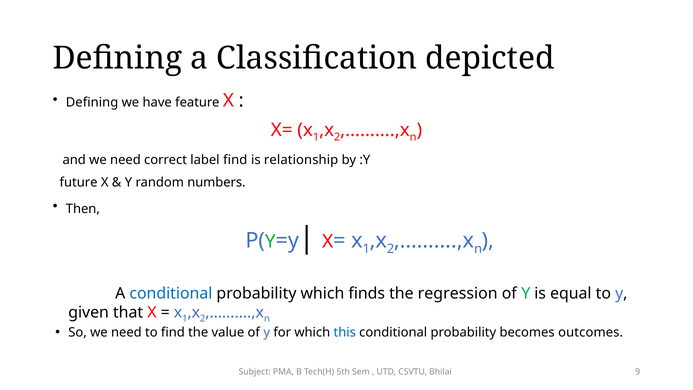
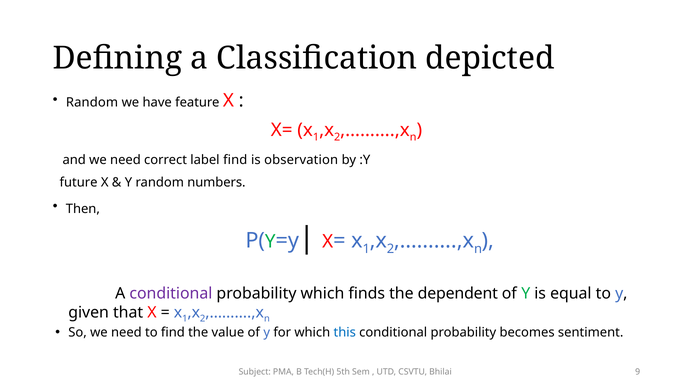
Defining: Defining -> Random (92, 102)
relationship: relationship -> observation (301, 160)
conditional colour: blue -> purple (171, 293)
regression: regression -> dependent (458, 293)
outcomes: outcomes -> sentiment (591, 332)
